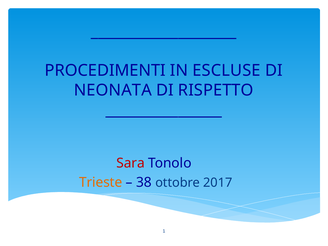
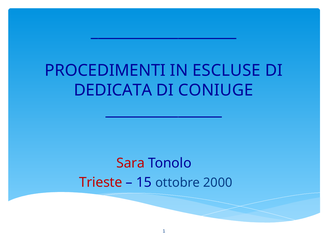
NEONATA: NEONATA -> DEDICATA (113, 90)
RISPETTO: RISPETTO -> CONIUGE (216, 90)
Trieste colour: orange -> red (101, 182)
38: 38 -> 15 (144, 182)
2017: 2017 -> 2000 (218, 183)
